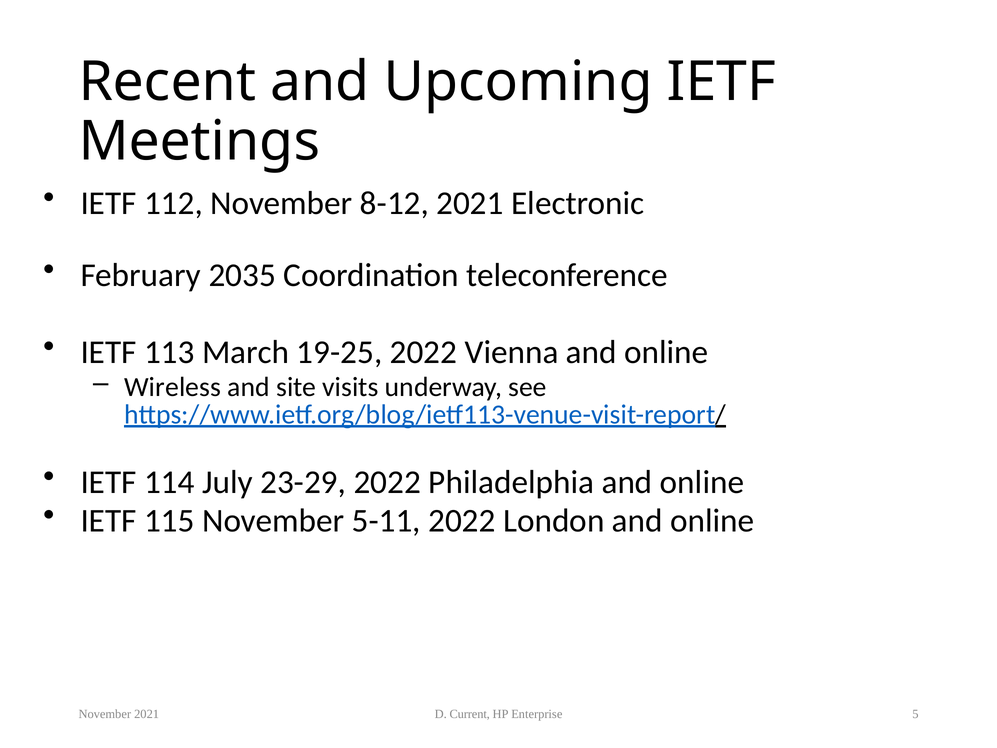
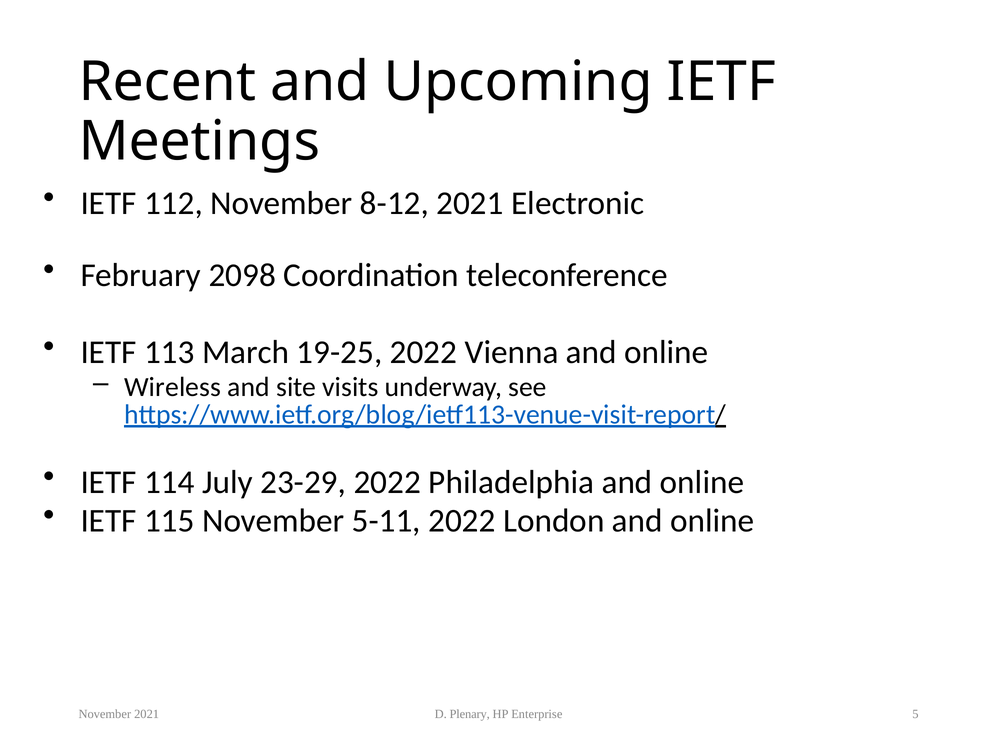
2035: 2035 -> 2098 (242, 275)
Current: Current -> Plenary (470, 714)
